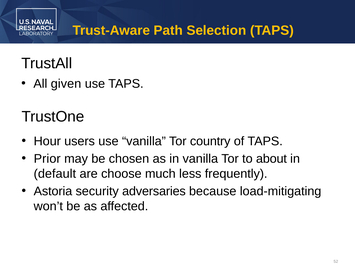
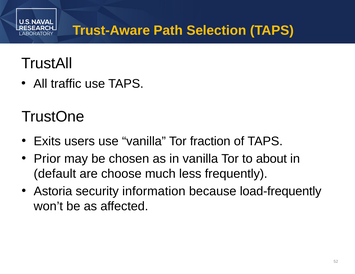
given: given -> traffic (66, 84)
Hour: Hour -> Exits (47, 141)
country: country -> fraction (210, 141)
adversaries: adversaries -> information (154, 191)
load-mitigating: load-mitigating -> load-frequently (281, 191)
